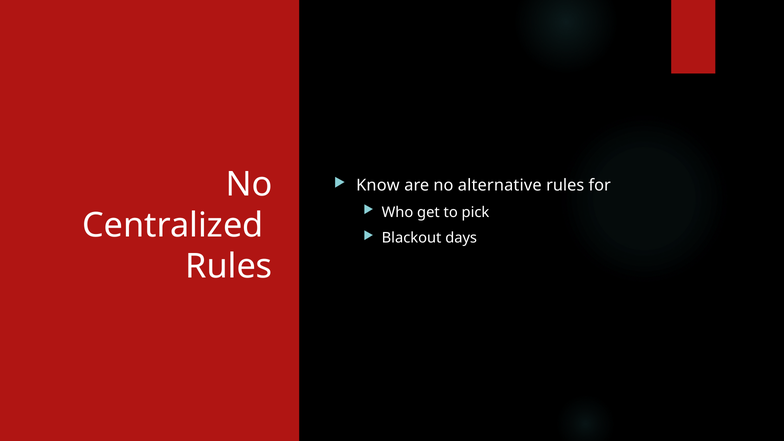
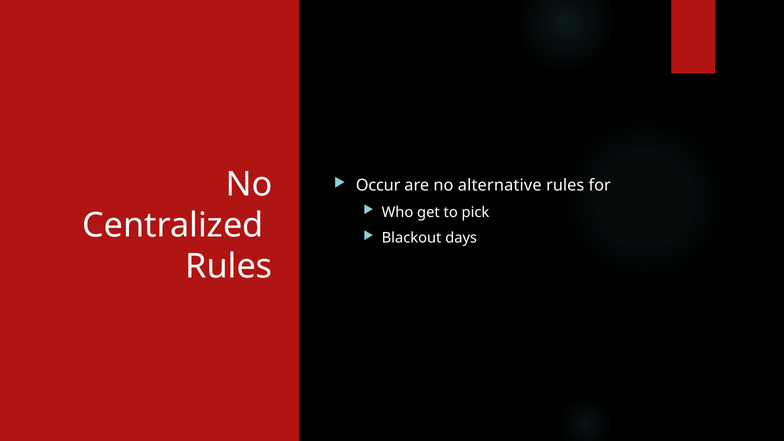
Know: Know -> Occur (378, 186)
